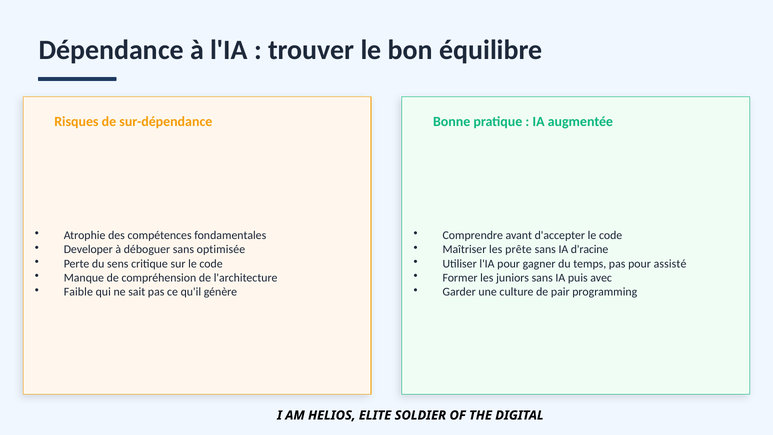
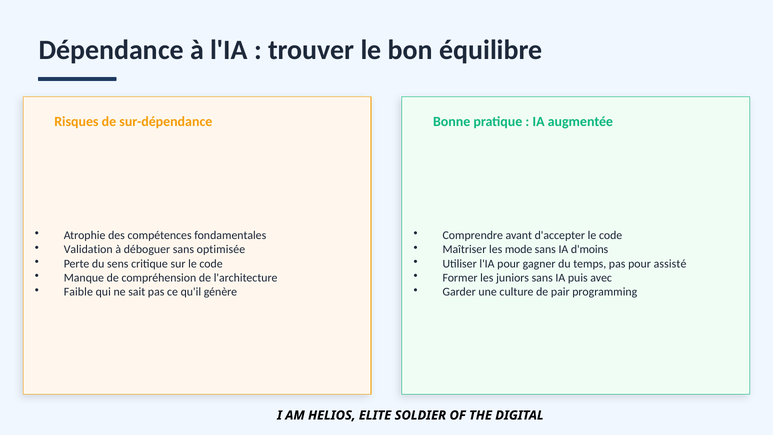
Developer: Developer -> Validation (88, 249)
prête: prête -> mode (519, 249)
d'racine: d'racine -> d'moins (590, 249)
